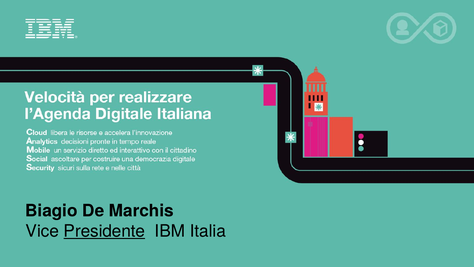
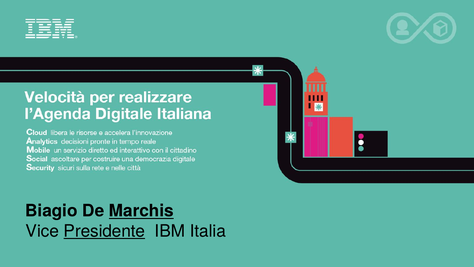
Marchis underline: none -> present (141, 211)
